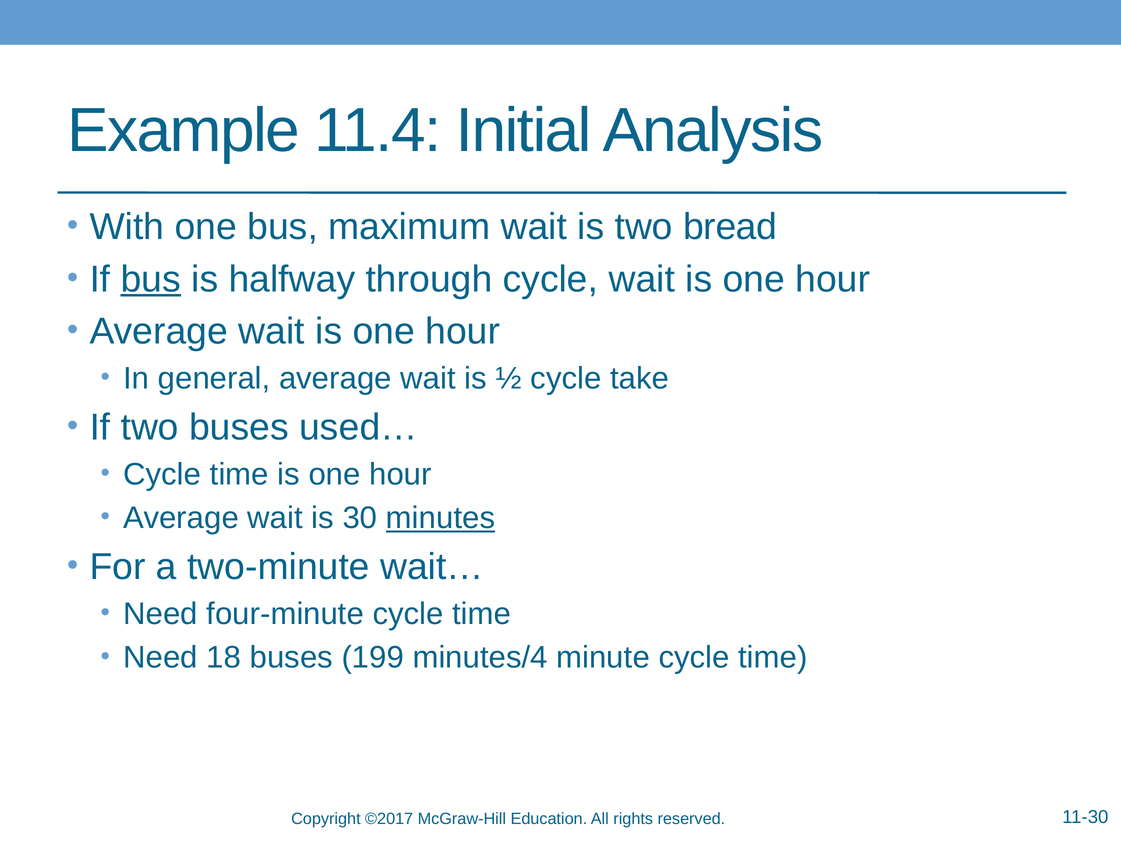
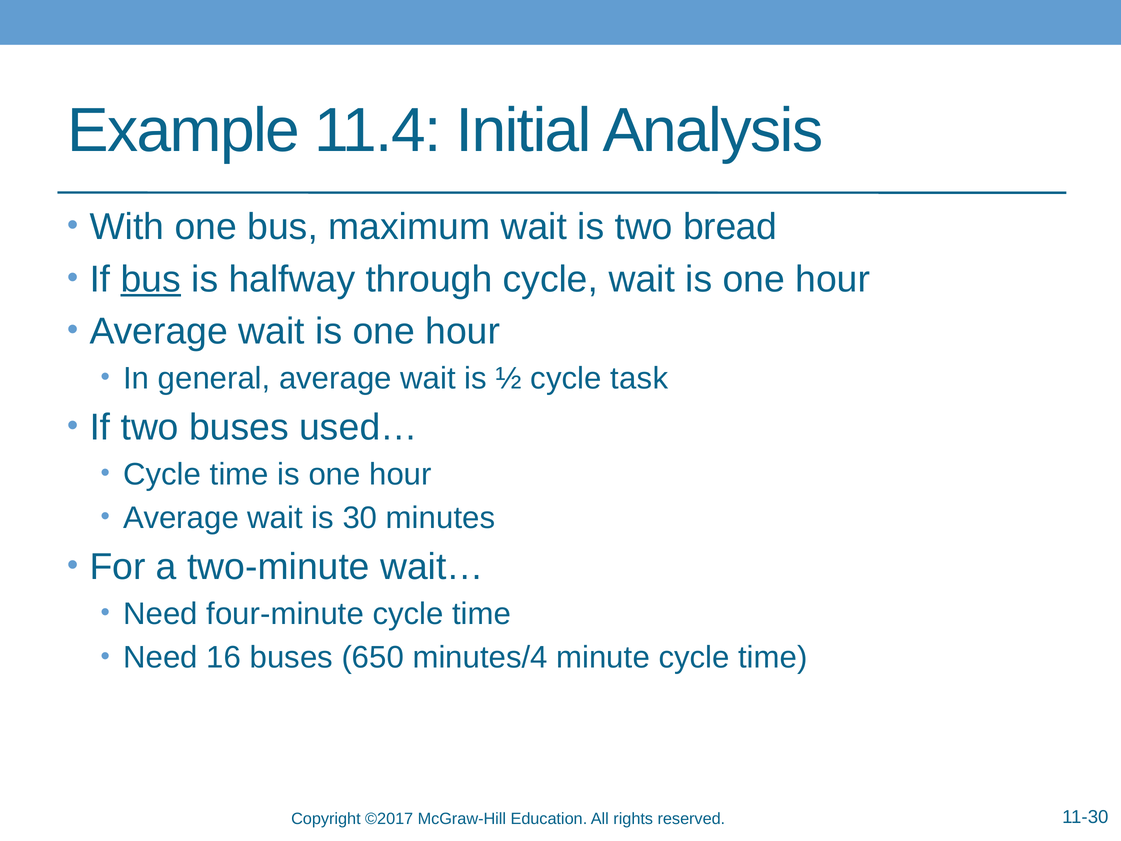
take: take -> task (639, 378)
minutes underline: present -> none (441, 518)
18: 18 -> 16 (224, 657)
199: 199 -> 650 (373, 657)
